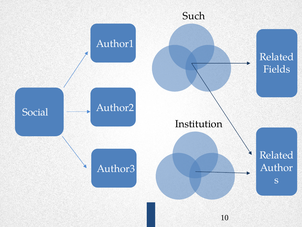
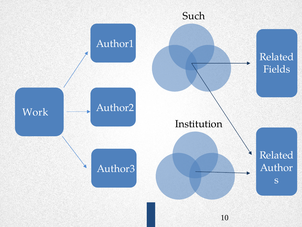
Social: Social -> Work (35, 112)
